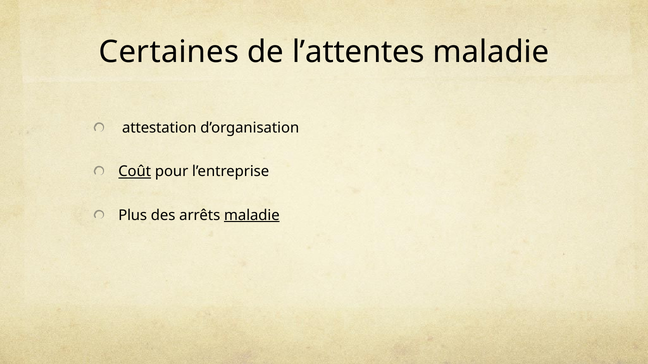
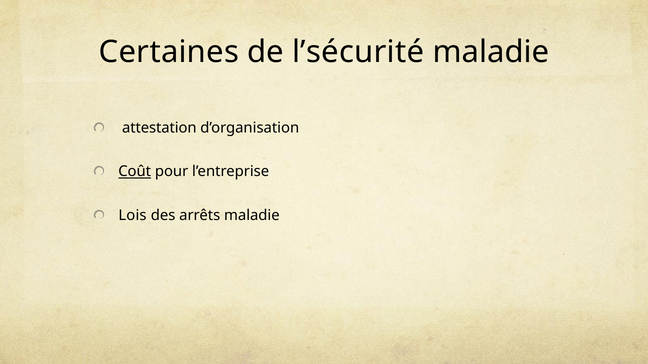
l’attentes: l’attentes -> l’sécurité (358, 52)
Plus: Plus -> Lois (133, 216)
maladie underline: present -> none (252, 216)
